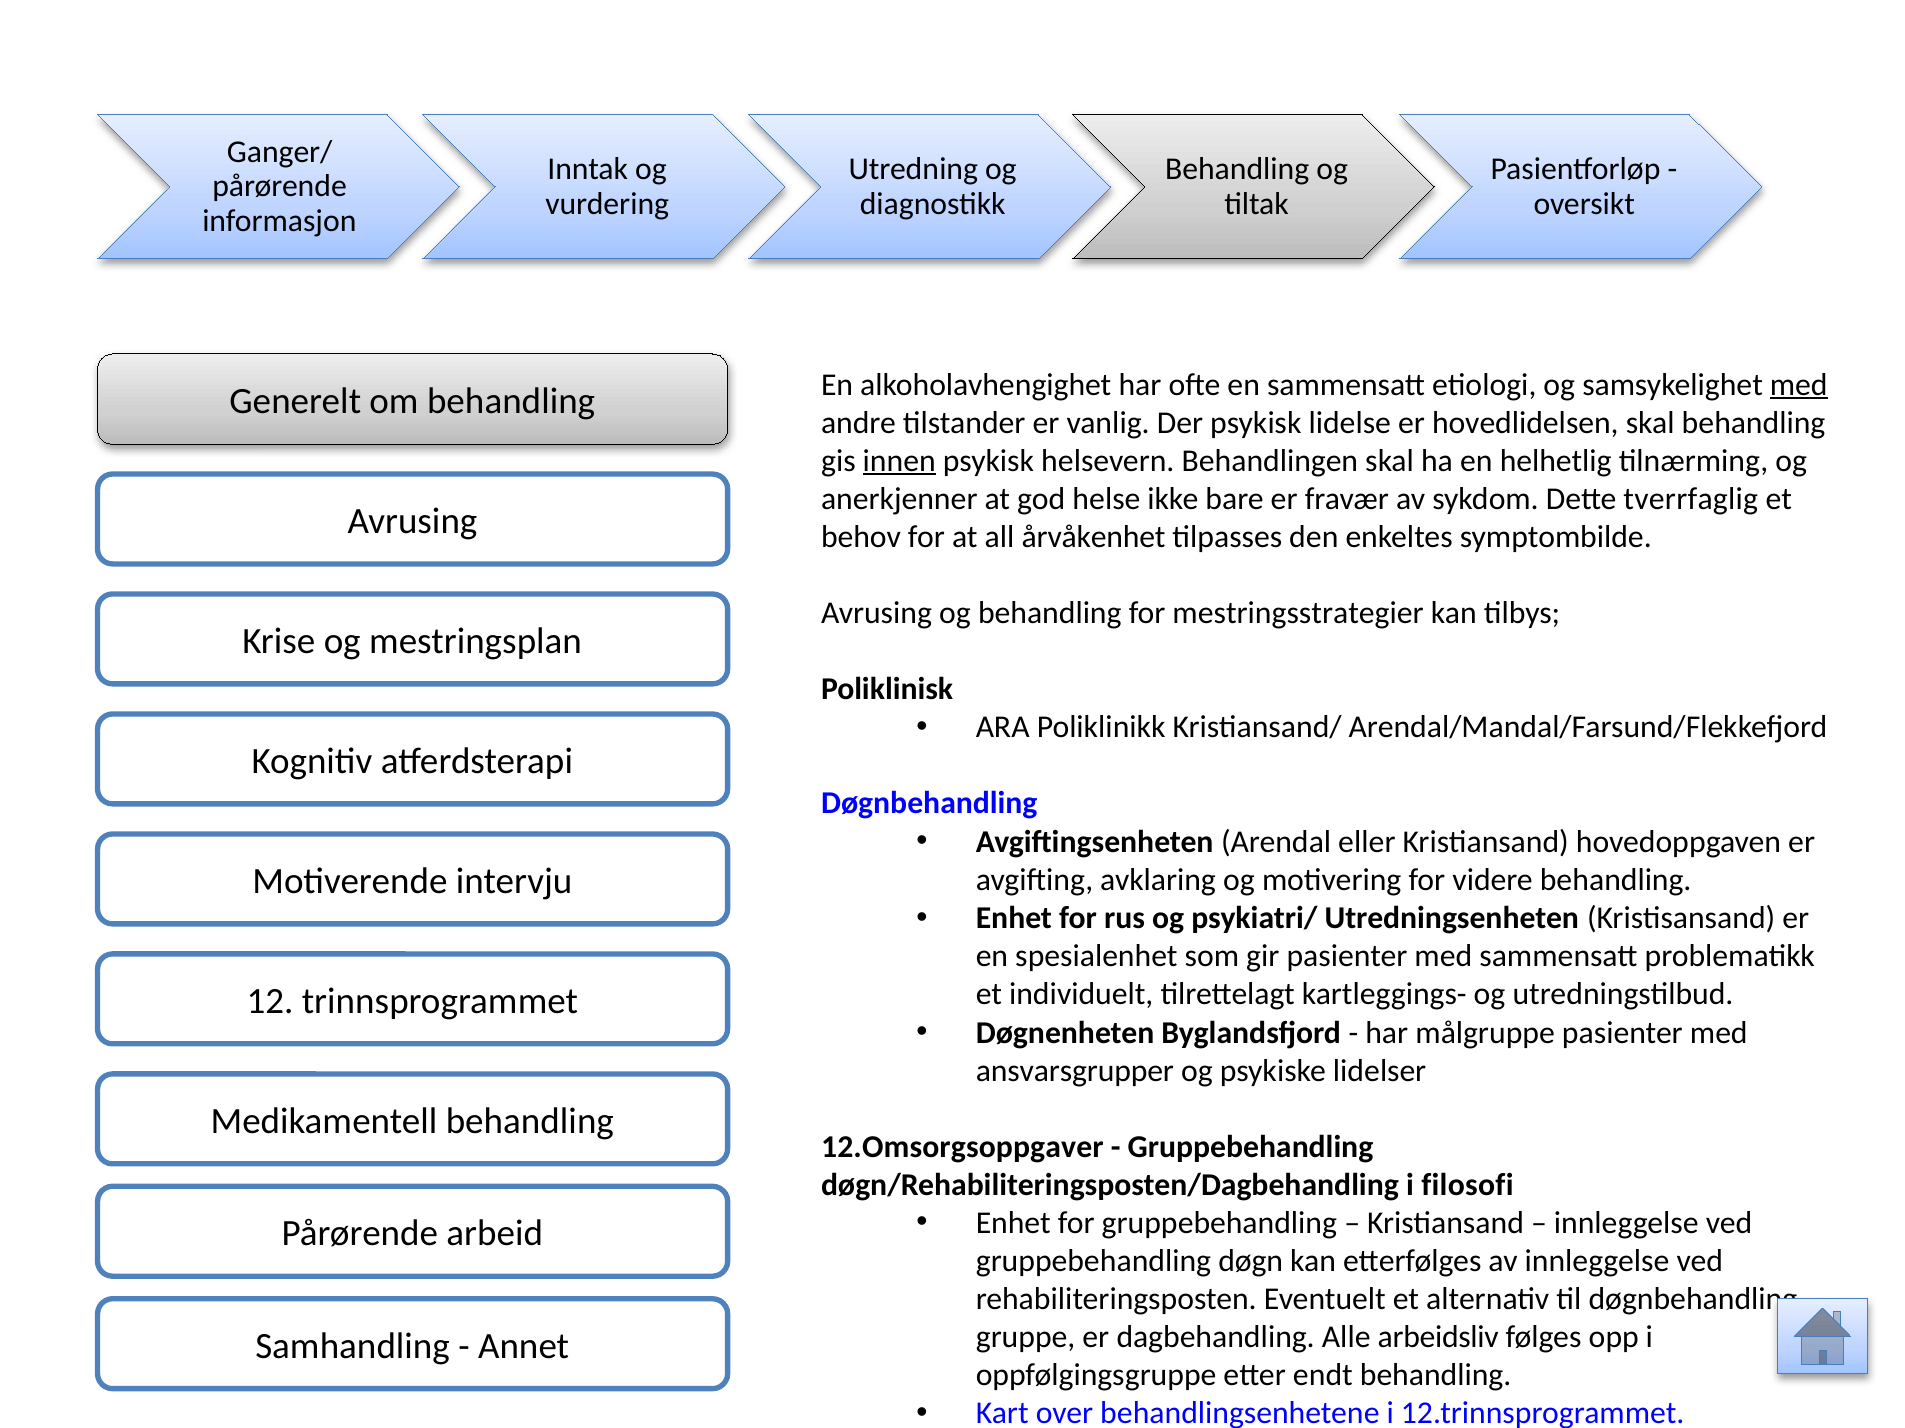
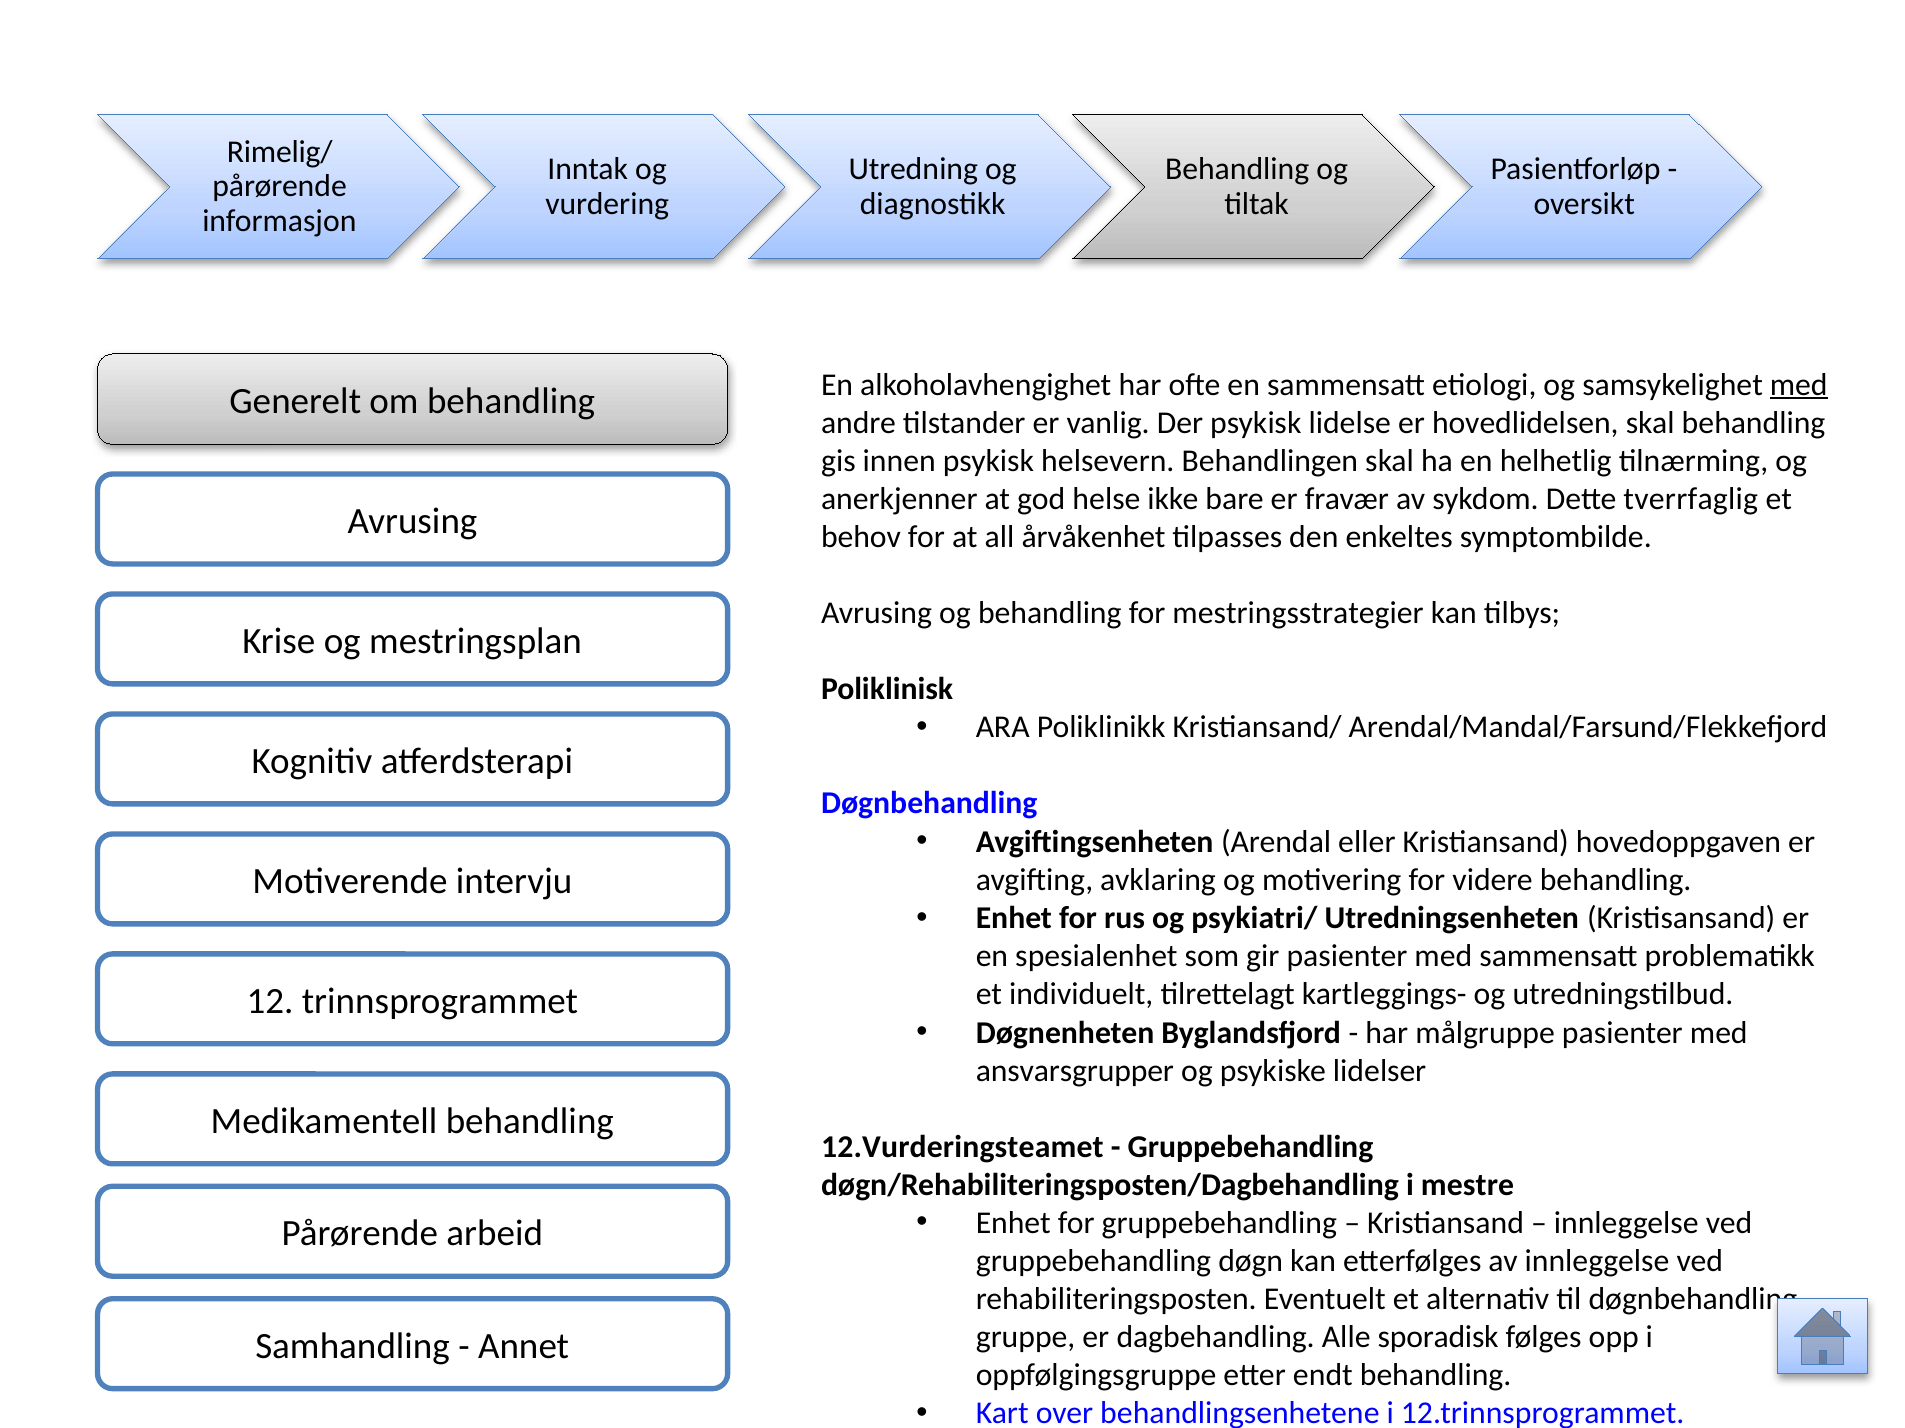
Ganger/: Ganger/ -> Rimelig/ (280, 152)
innen underline: present -> none (899, 461)
12.Omsorgsoppgaver: 12.Omsorgsoppgaver -> 12.Vurderingsteamet (962, 1147)
filosofi: filosofi -> mestre (1468, 1186)
arbeidsliv: arbeidsliv -> sporadisk (1438, 1338)
